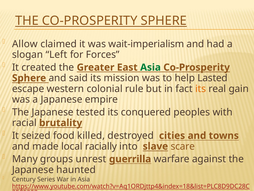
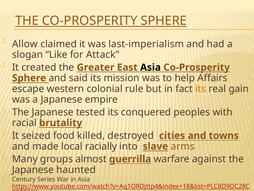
wait-imperialism: wait-imperialism -> last-imperialism (146, 44)
Left: Left -> Like (57, 55)
Forces: Forces -> Attack (103, 55)
Asia colour: green -> black (151, 67)
Lasted: Lasted -> Affairs (213, 78)
scare: scare -> arms (183, 146)
unrest: unrest -> almost (91, 159)
